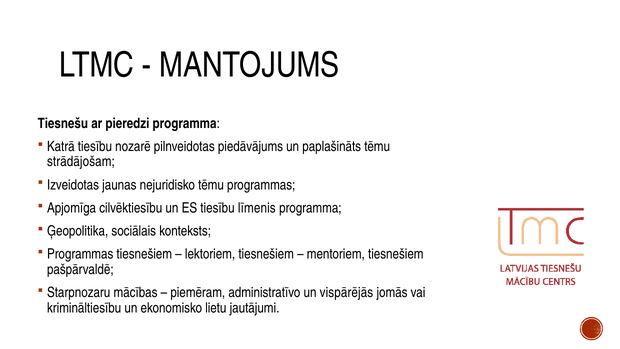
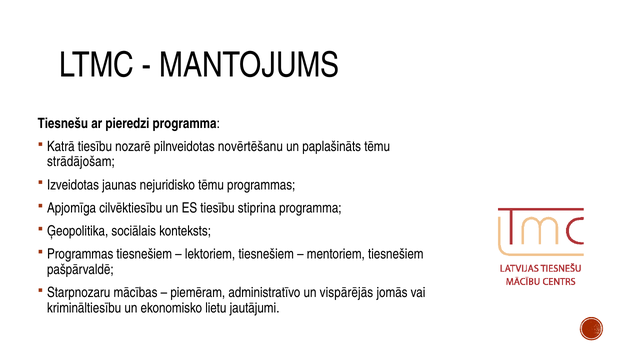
piedāvājums: piedāvājums -> novērtēšanu (250, 146)
līmenis: līmenis -> stiprina (257, 208)
